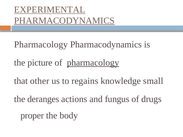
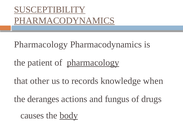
EXPERIMENTAL: EXPERIMENTAL -> SUSCEPTIBILITY (50, 10)
picture: picture -> patient (40, 63)
regains: regains -> records (85, 81)
small: small -> when (153, 81)
proper: proper -> causes (32, 116)
body underline: none -> present (69, 116)
